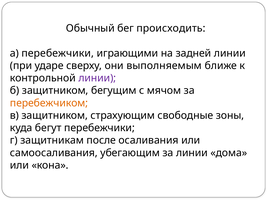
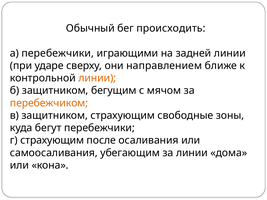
выполняемым: выполняемым -> направлением (164, 66)
линии colour: purple -> orange (97, 78)
г защитникам: защитникам -> страхующим (52, 141)
